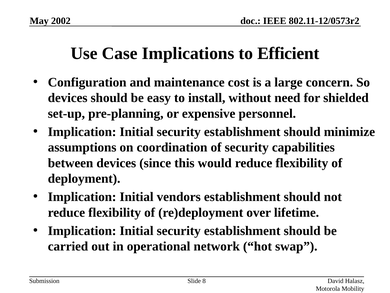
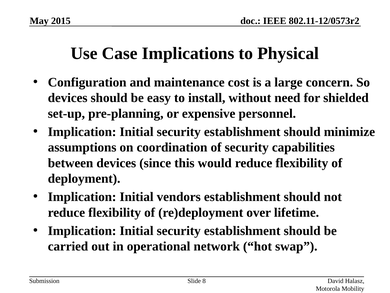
2002: 2002 -> 2015 (61, 21)
Efficient: Efficient -> Physical (288, 53)
